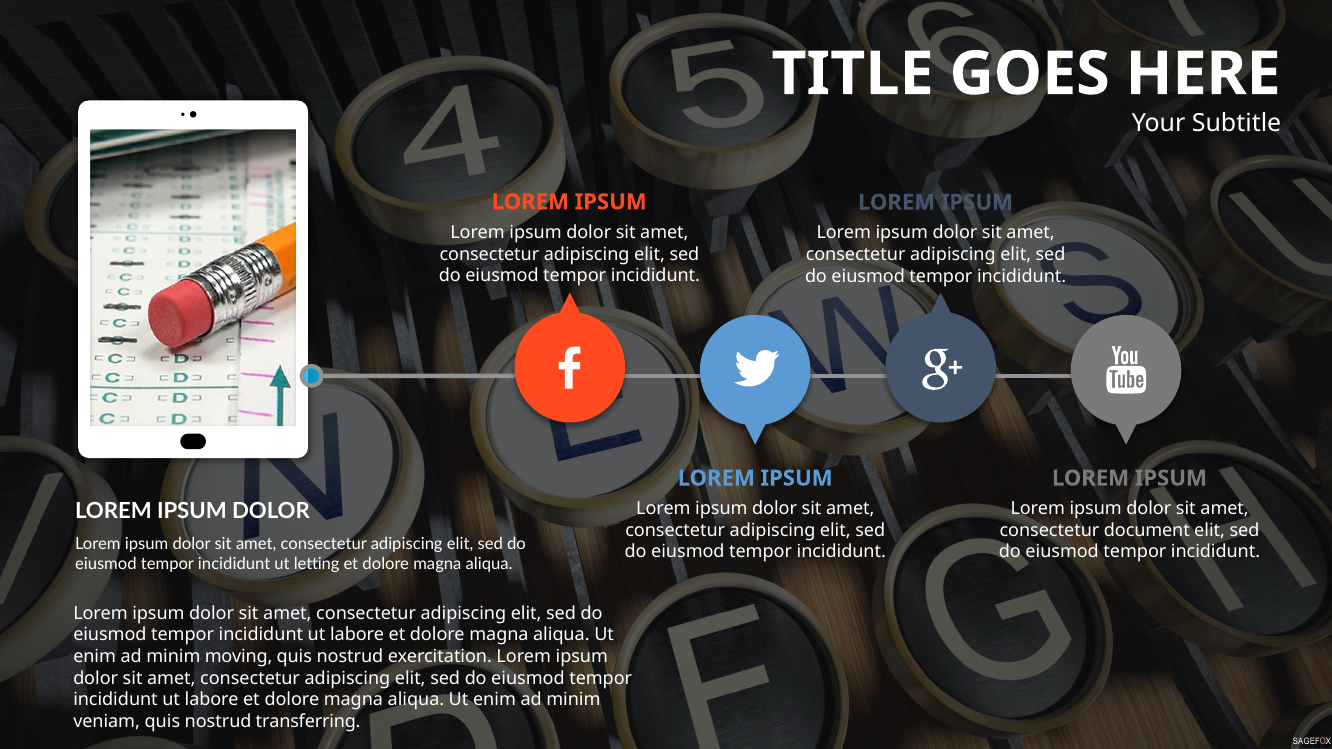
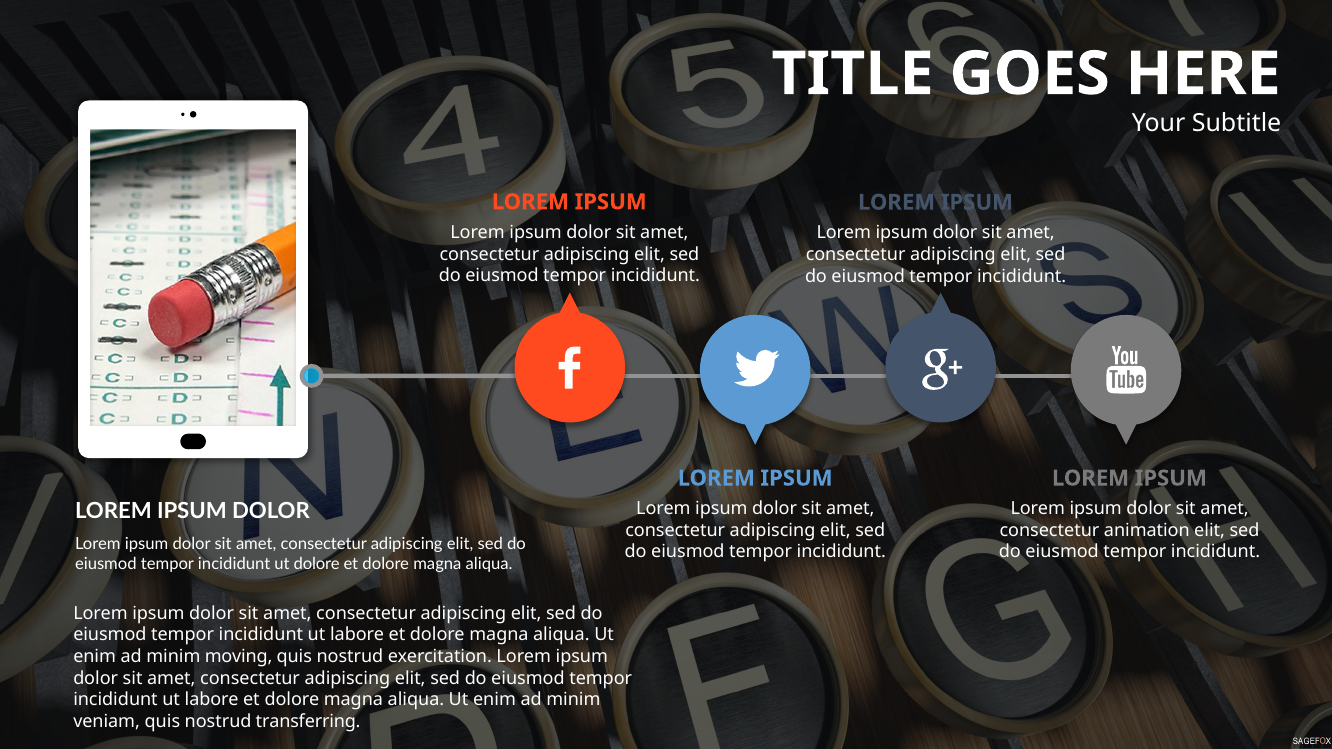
document: document -> animation (1147, 531)
ut letting: letting -> dolore (317, 564)
